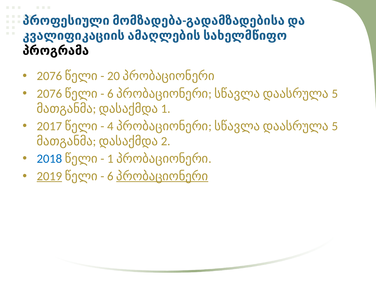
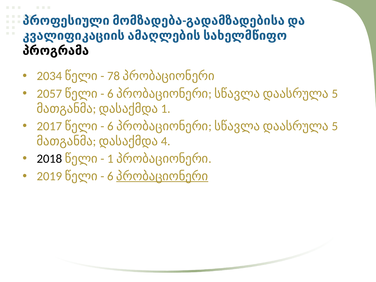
2076: 2076 -> 2034 (49, 76)
20: 20 -> 78 (114, 76)
2076: 2076 -> 2057 (49, 94)
4: 4 -> 6 (110, 126)
2: 2 -> 4 (166, 141)
2018 colour: blue -> black (49, 159)
2019 underline: present -> none (49, 176)
